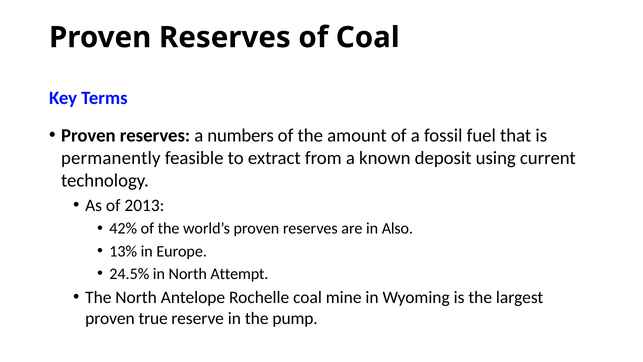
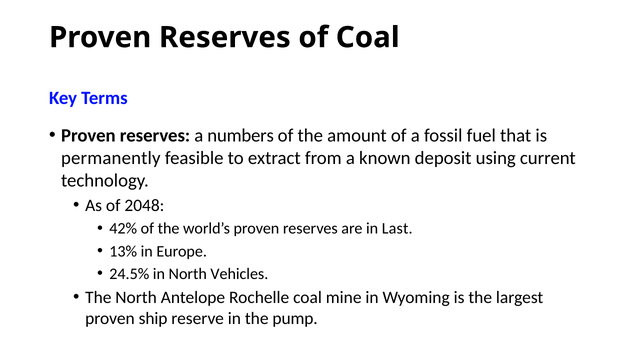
2013: 2013 -> 2048 (144, 205)
Also: Also -> Last (397, 228)
Attempt: Attempt -> Vehicles (239, 274)
true: true -> ship (153, 318)
